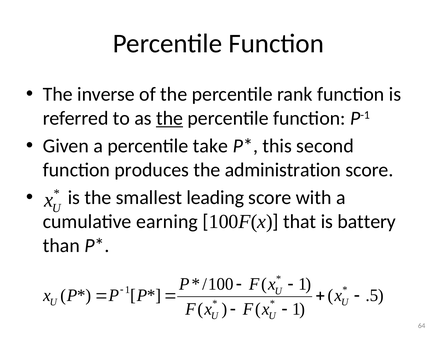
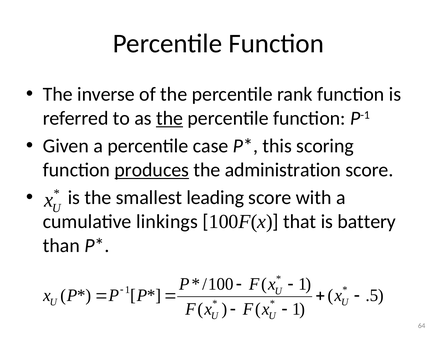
take: take -> case (211, 146)
second: second -> scoring (325, 146)
produces underline: none -> present (152, 170)
earning: earning -> linkings (167, 221)
